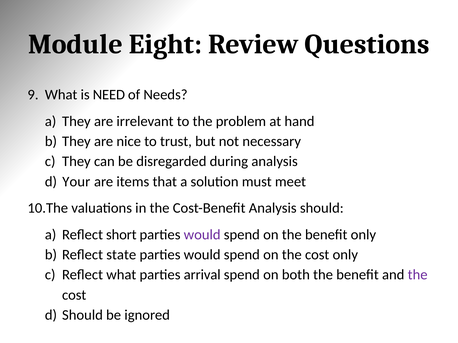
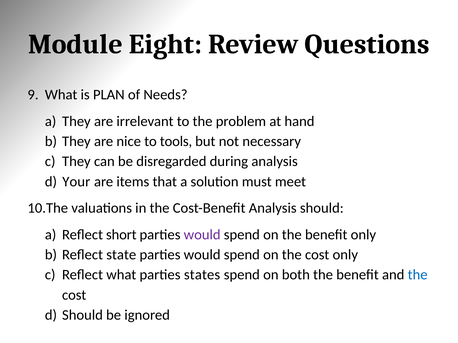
NEED: NEED -> PLAN (109, 95)
trust: trust -> tools (176, 142)
arrival: arrival -> states (202, 275)
the colour: purple -> blue (418, 275)
